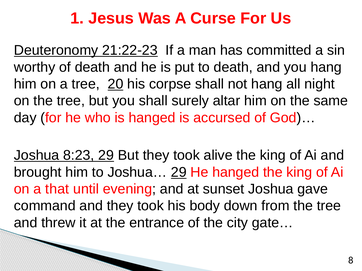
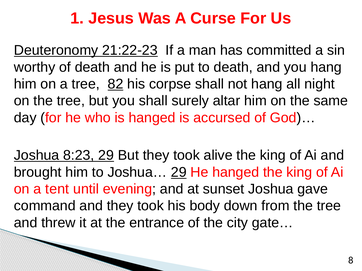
20: 20 -> 82 (116, 84)
that: that -> tent (57, 189)
